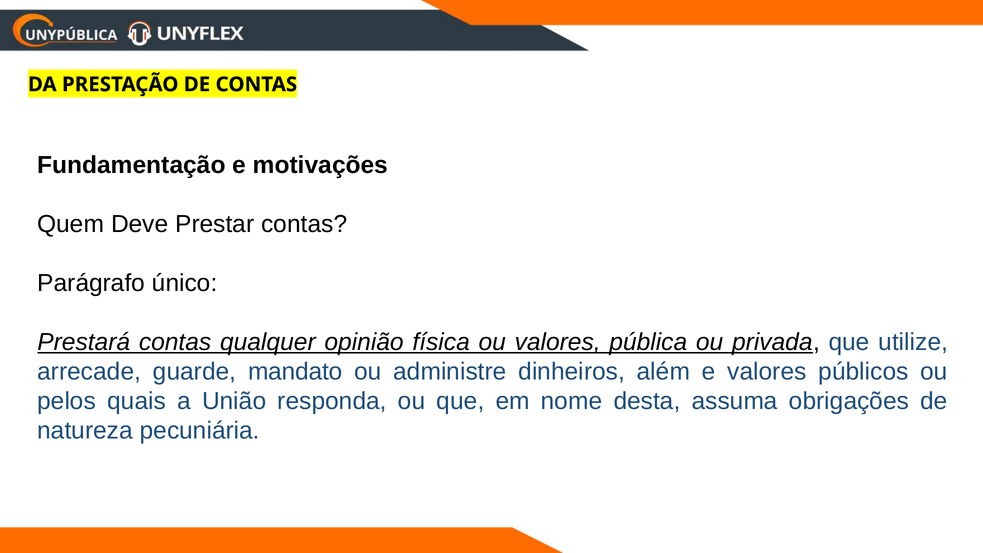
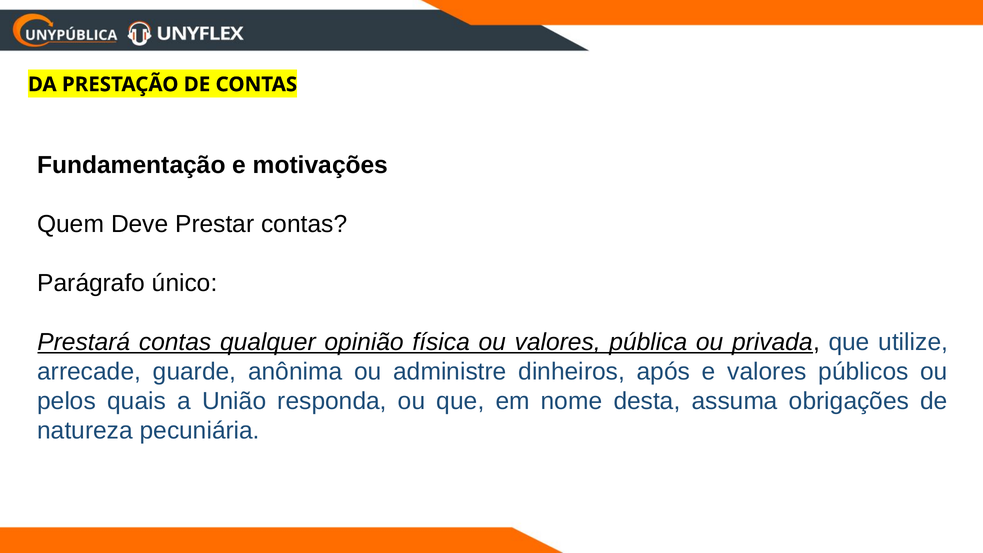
mandato: mandato -> anônima (295, 371)
além: além -> após (663, 371)
